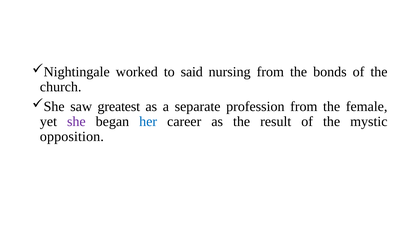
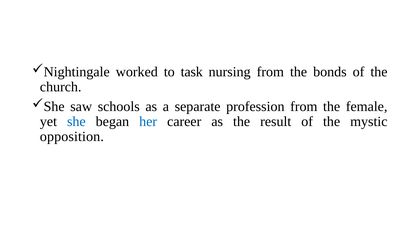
said: said -> task (192, 72)
greatest: greatest -> schools (119, 107)
she colour: purple -> blue (76, 122)
